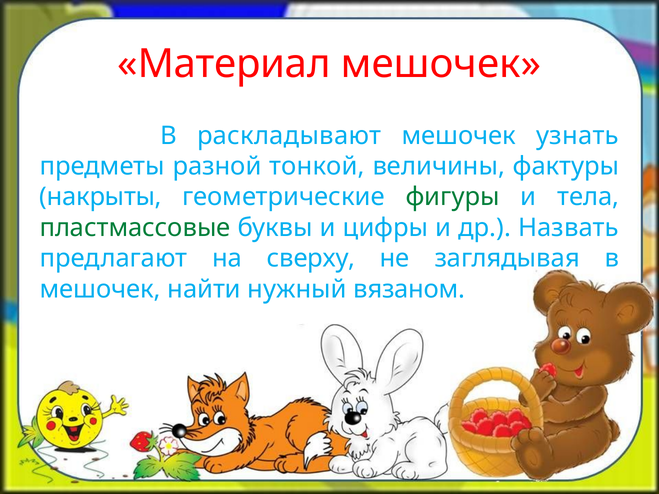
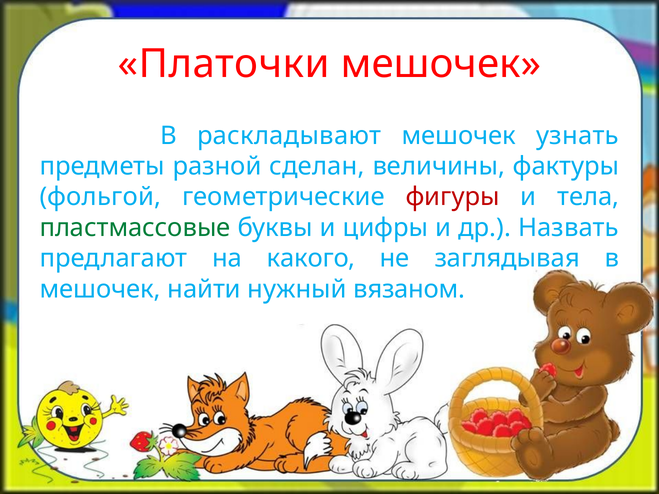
Материал: Материал -> Платочки (224, 64)
тонкой: тонкой -> сделан (317, 166)
накрыты: накрыты -> фольгой (100, 197)
фигуры colour: green -> red (453, 197)
сверху: сверху -> какого (311, 259)
